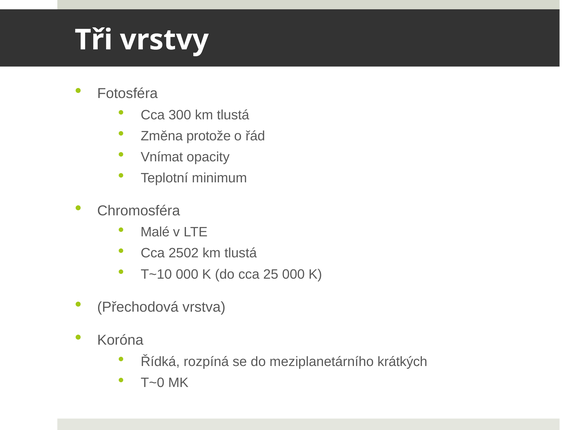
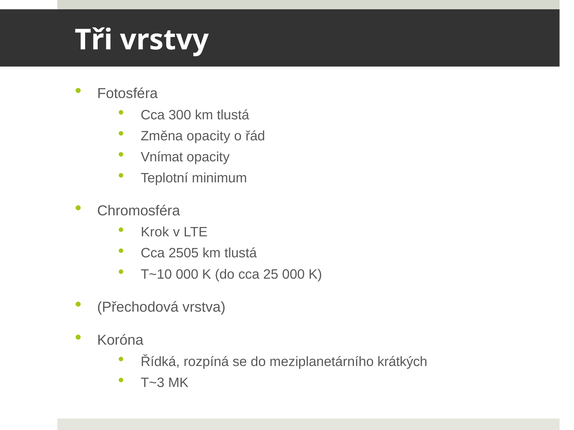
Změna protože: protože -> opacity (208, 136)
Malé: Malé -> Krok (155, 232)
2502: 2502 -> 2505 (184, 253)
T~0: T~0 -> T~3 (153, 383)
